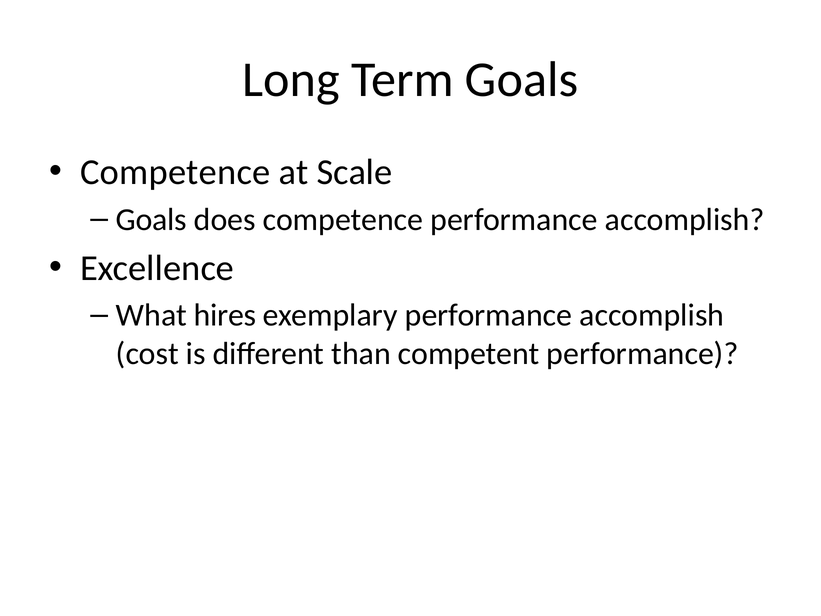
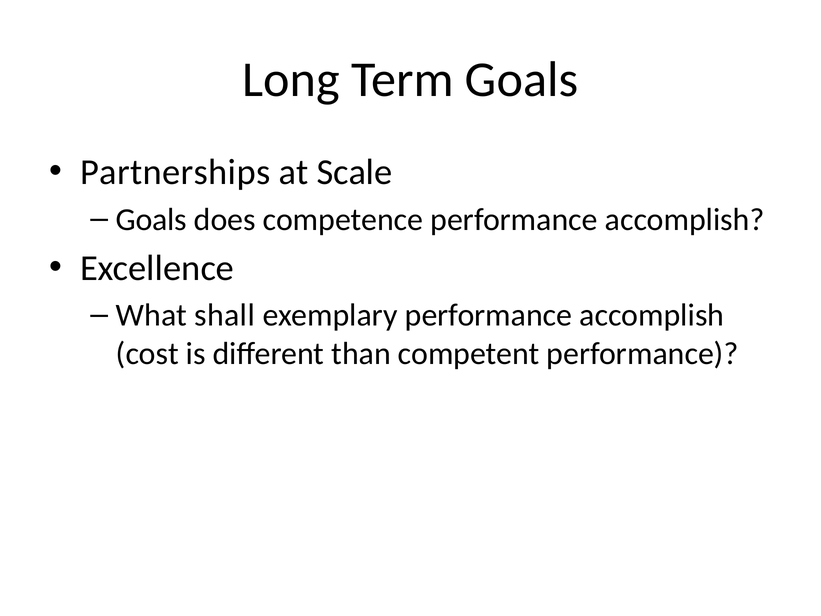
Competence: Competence -> Partnerships (175, 172)
hires: hires -> shall (225, 315)
